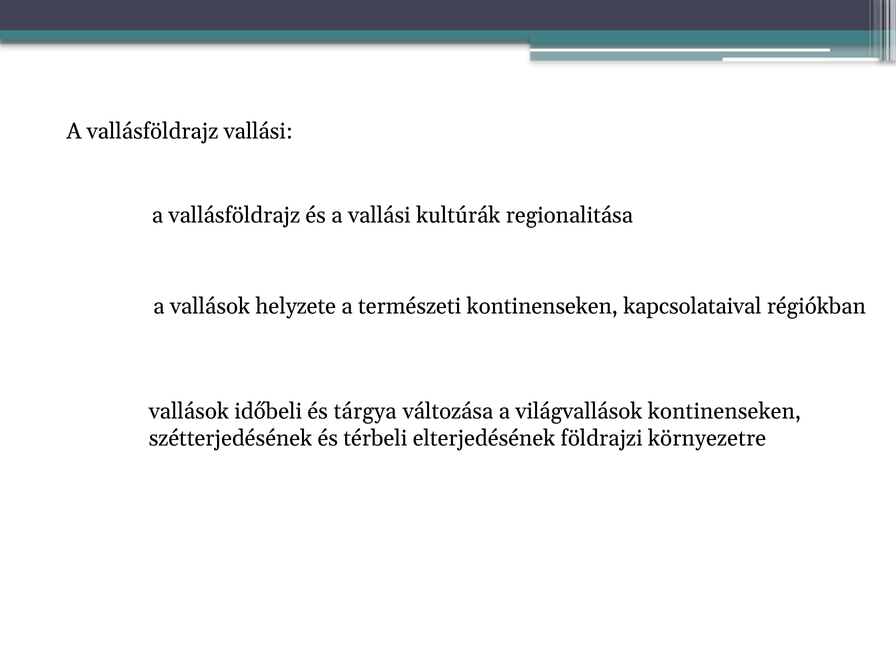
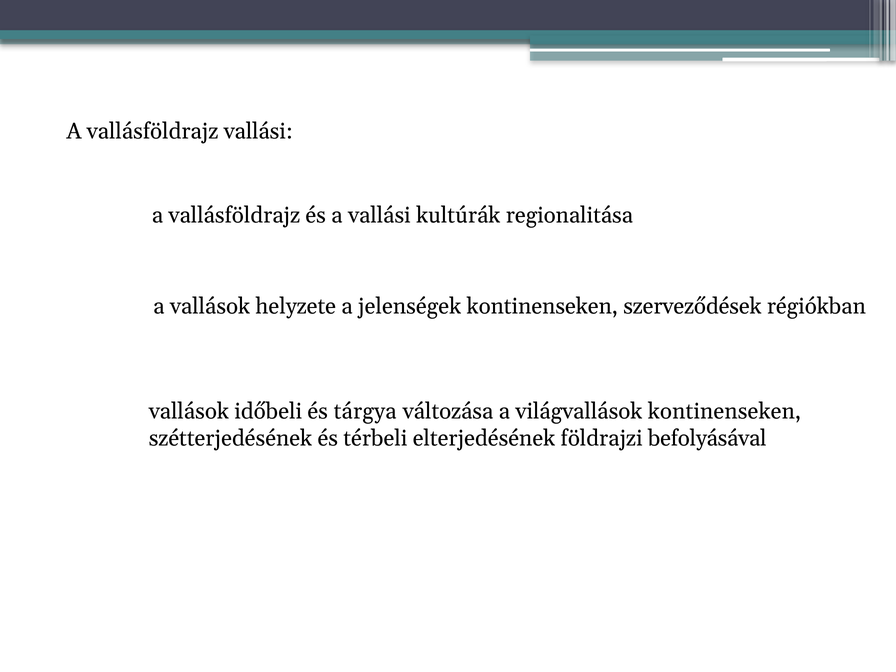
természeti: természeti -> jelenségek (410, 306)
kapcsolataival: kapcsolataival -> szerveződések (692, 306)
környezetre: környezetre -> befolyásával (707, 438)
